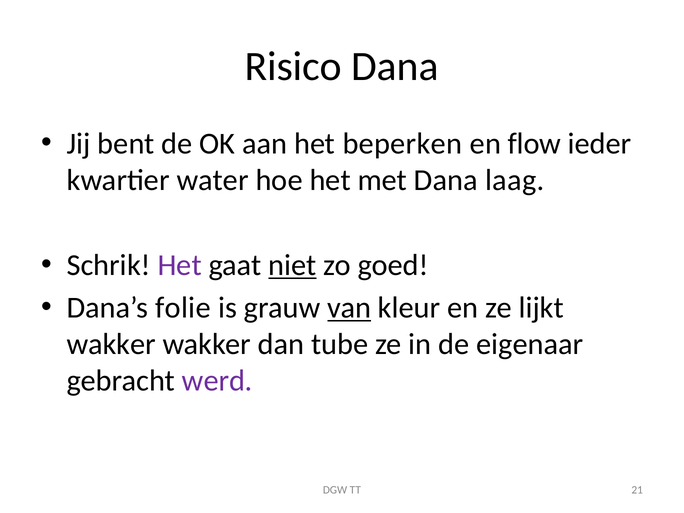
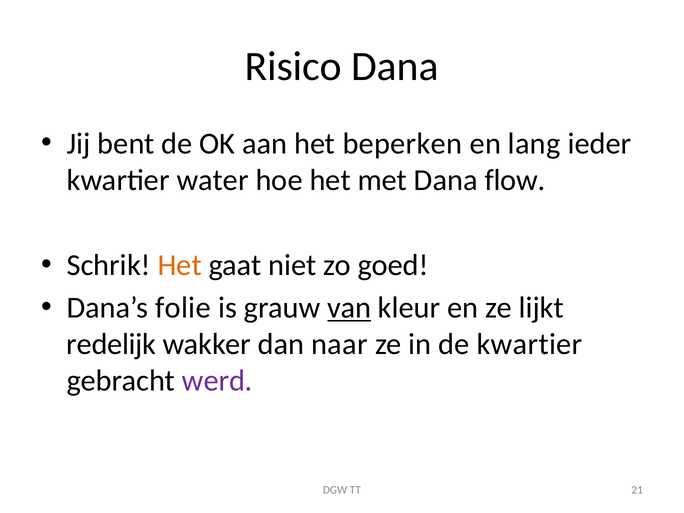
flow: flow -> lang (534, 143)
laag: laag -> flow (515, 180)
Het colour: purple -> orange (180, 265)
niet underline: present -> none (292, 265)
wakker: wakker -> redelijk (111, 344)
tube: tube -> naar (340, 344)
de eigenaar: eigenaar -> kwartier (530, 344)
